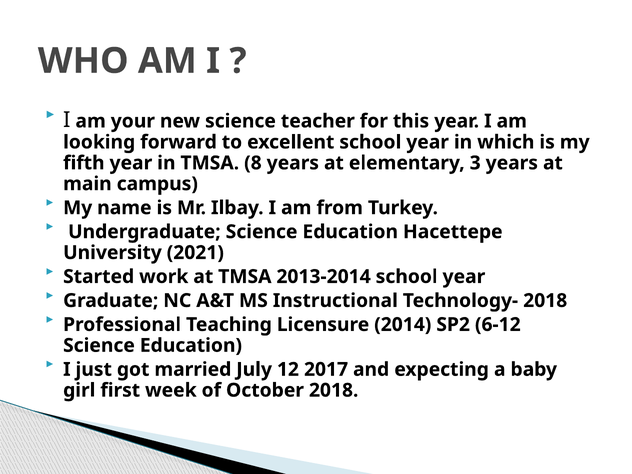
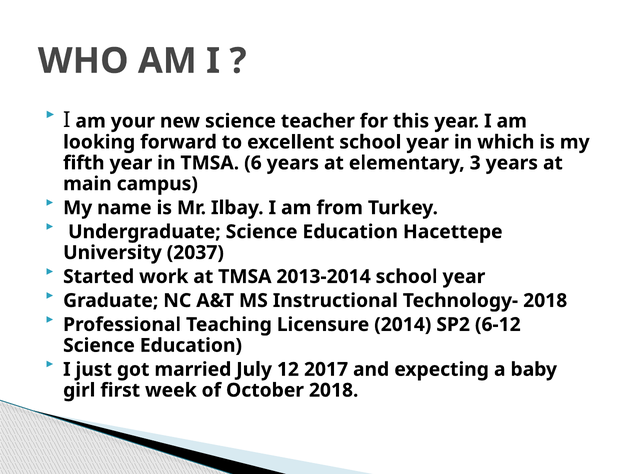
8: 8 -> 6 (253, 163)
2021: 2021 -> 2037 (195, 253)
